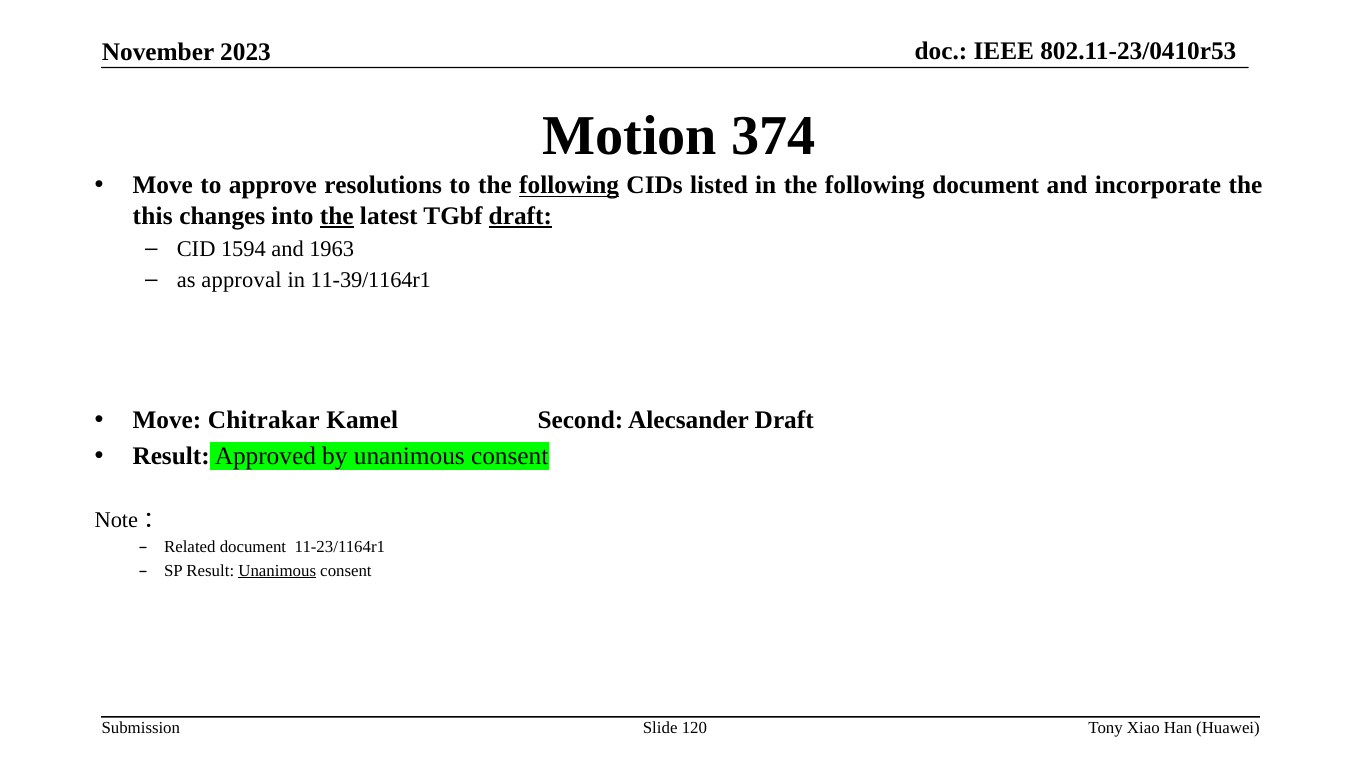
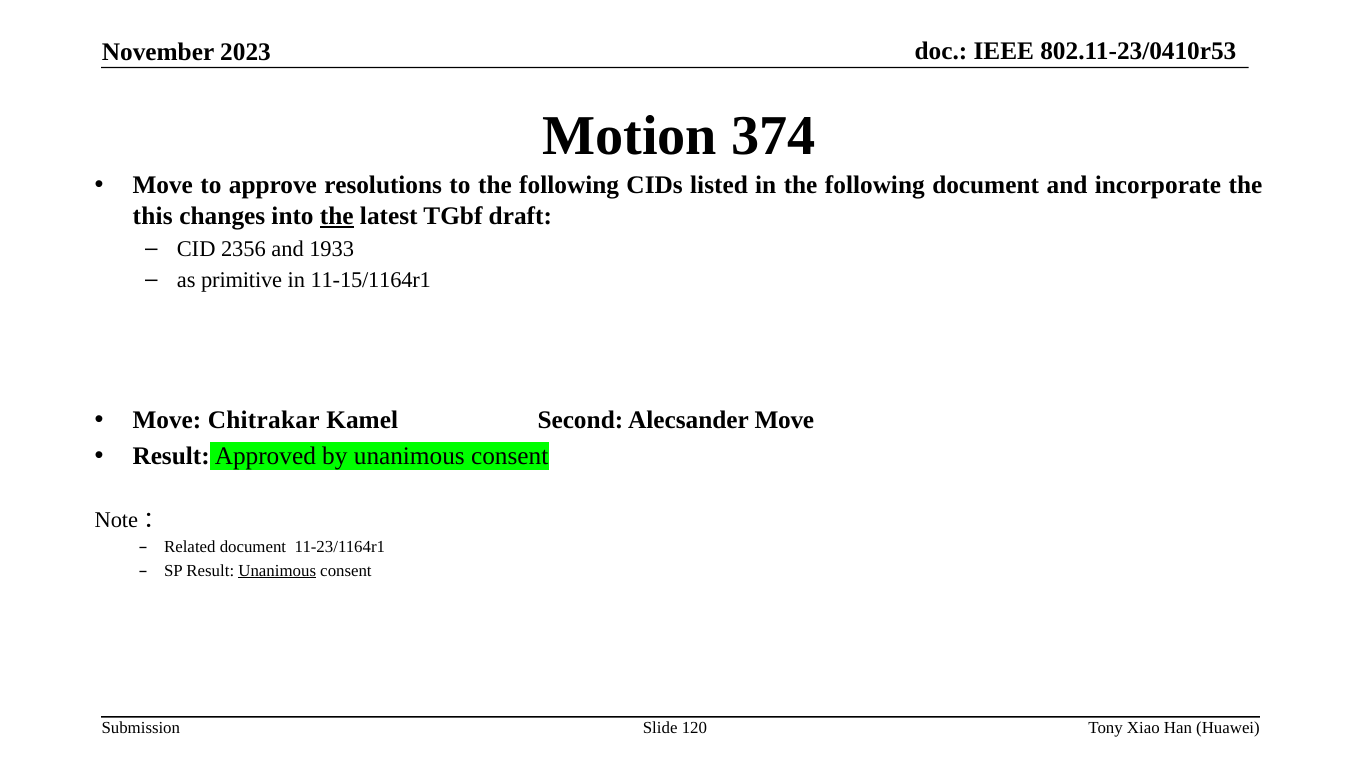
following underline: present -> none (569, 186)
draft underline: present -> none (520, 216)
1594: 1594 -> 2356 (243, 249)
1963: 1963 -> 1933 (332, 249)
approval: approval -> primitive (242, 281)
11-39/1164r1: 11-39/1164r1 -> 11-15/1164r1 (371, 281)
Alecsander Draft: Draft -> Move (784, 421)
